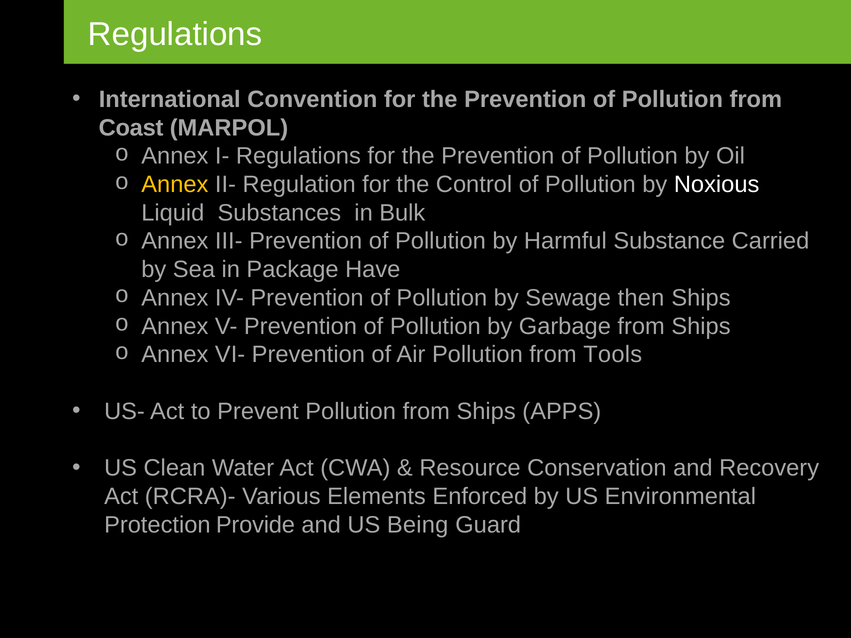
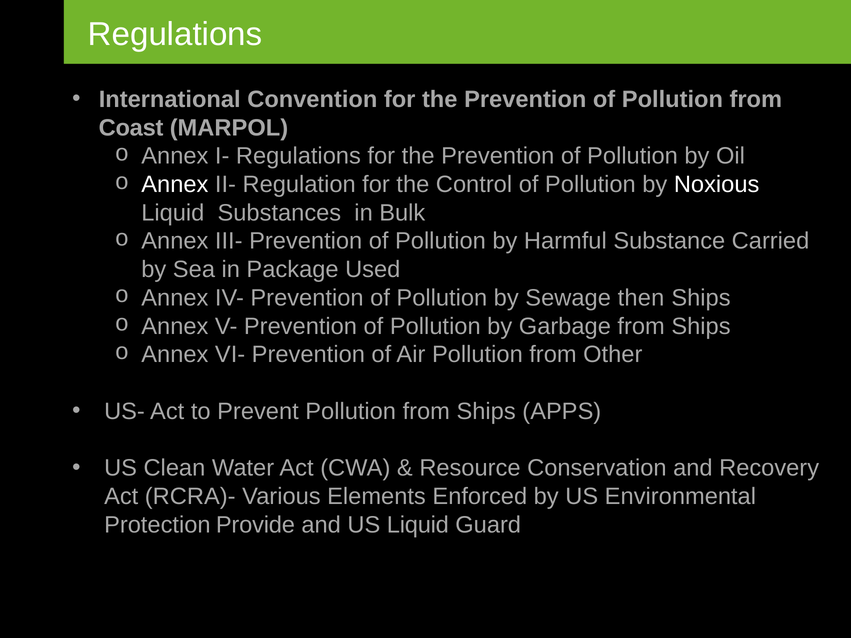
Annex colour: yellow -> white (175, 185)
Have: Have -> Used (373, 270)
Tools: Tools -> Other (613, 355)
US Being: Being -> Liquid (418, 525)
